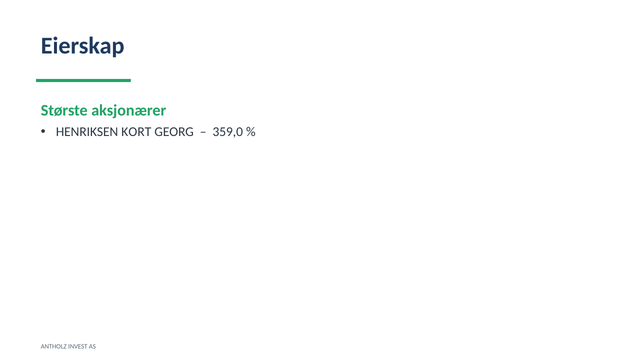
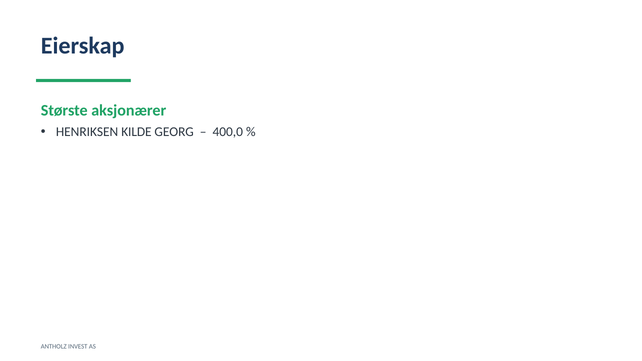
KORT: KORT -> KILDE (136, 132)
359,0: 359,0 -> 400,0 (228, 132)
